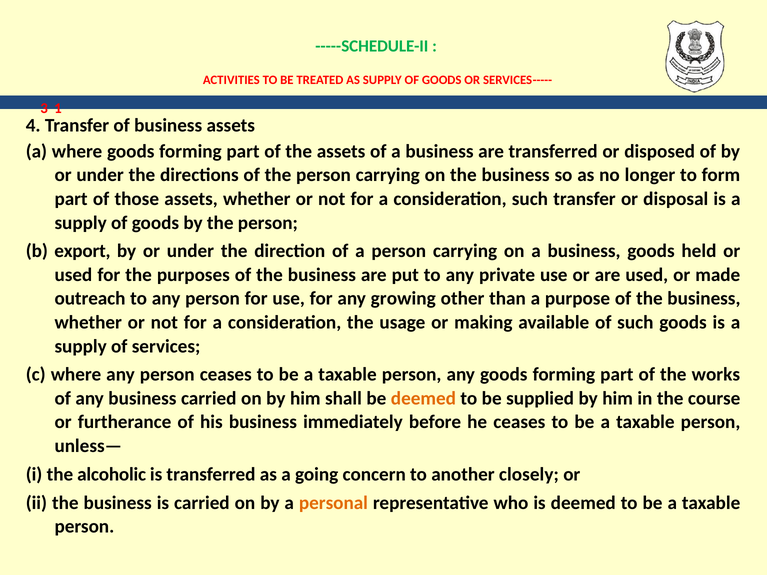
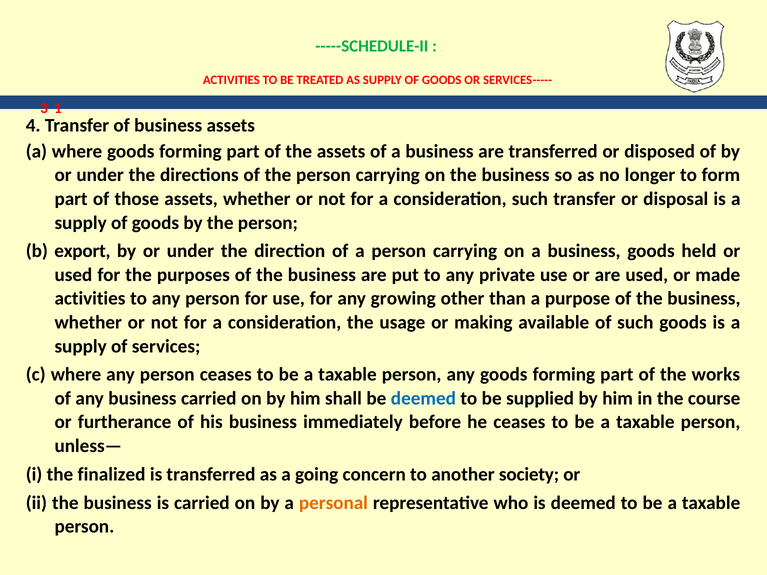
outreach: outreach -> activities (90, 299)
deemed colour: orange -> blue (423, 399)
alcoholic: alcoholic -> finalized (112, 475)
closely: closely -> society (529, 475)
